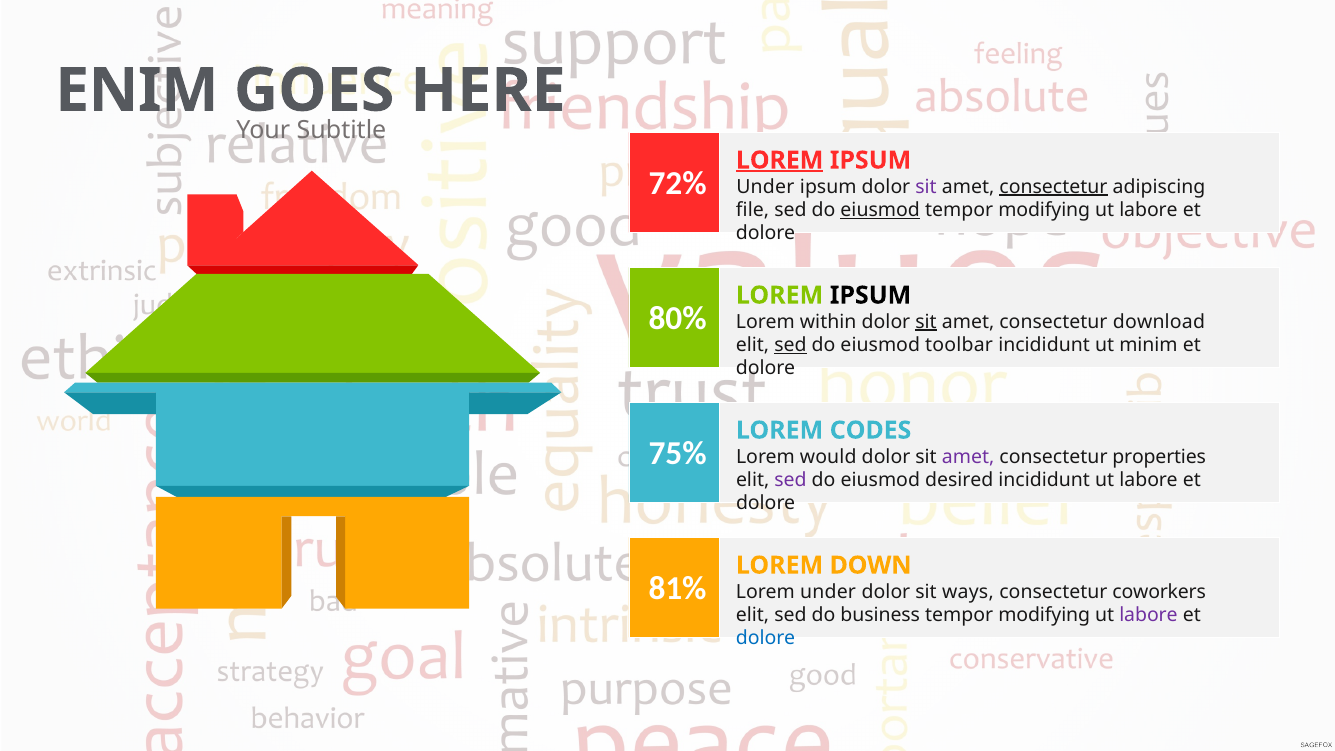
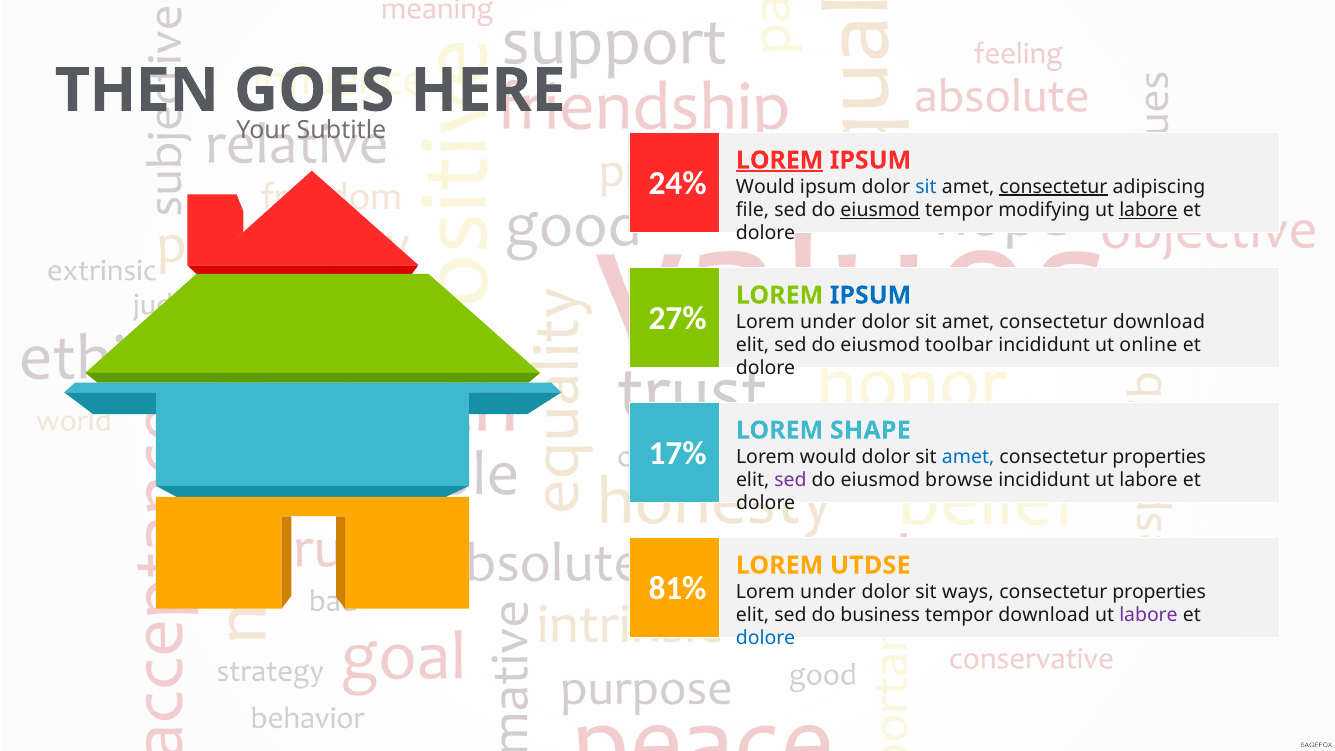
ENIM: ENIM -> THEN (137, 91)
72%: 72% -> 24% (678, 184)
Under: Under -> Would (765, 187)
sit colour: purple -> blue (926, 187)
labore underline: none -> present (1148, 210)
IPSUM colour: black -> blue (870, 295)
80%: 80% -> 27% (678, 319)
within: within -> under (828, 322)
sit underline: present -> none (926, 322)
sed underline: present -> none (790, 345)
minim: minim -> online (1148, 345)
CODES: CODES -> SHAPE (870, 430)
75%: 75% -> 17% (678, 454)
amet colour: purple -> blue (968, 457)
desired: desired -> browse (959, 480)
DOWN: DOWN -> UTDSE (870, 565)
coworkers: coworkers -> properties (1159, 592)
modifying: modifying -> download (1044, 615)
